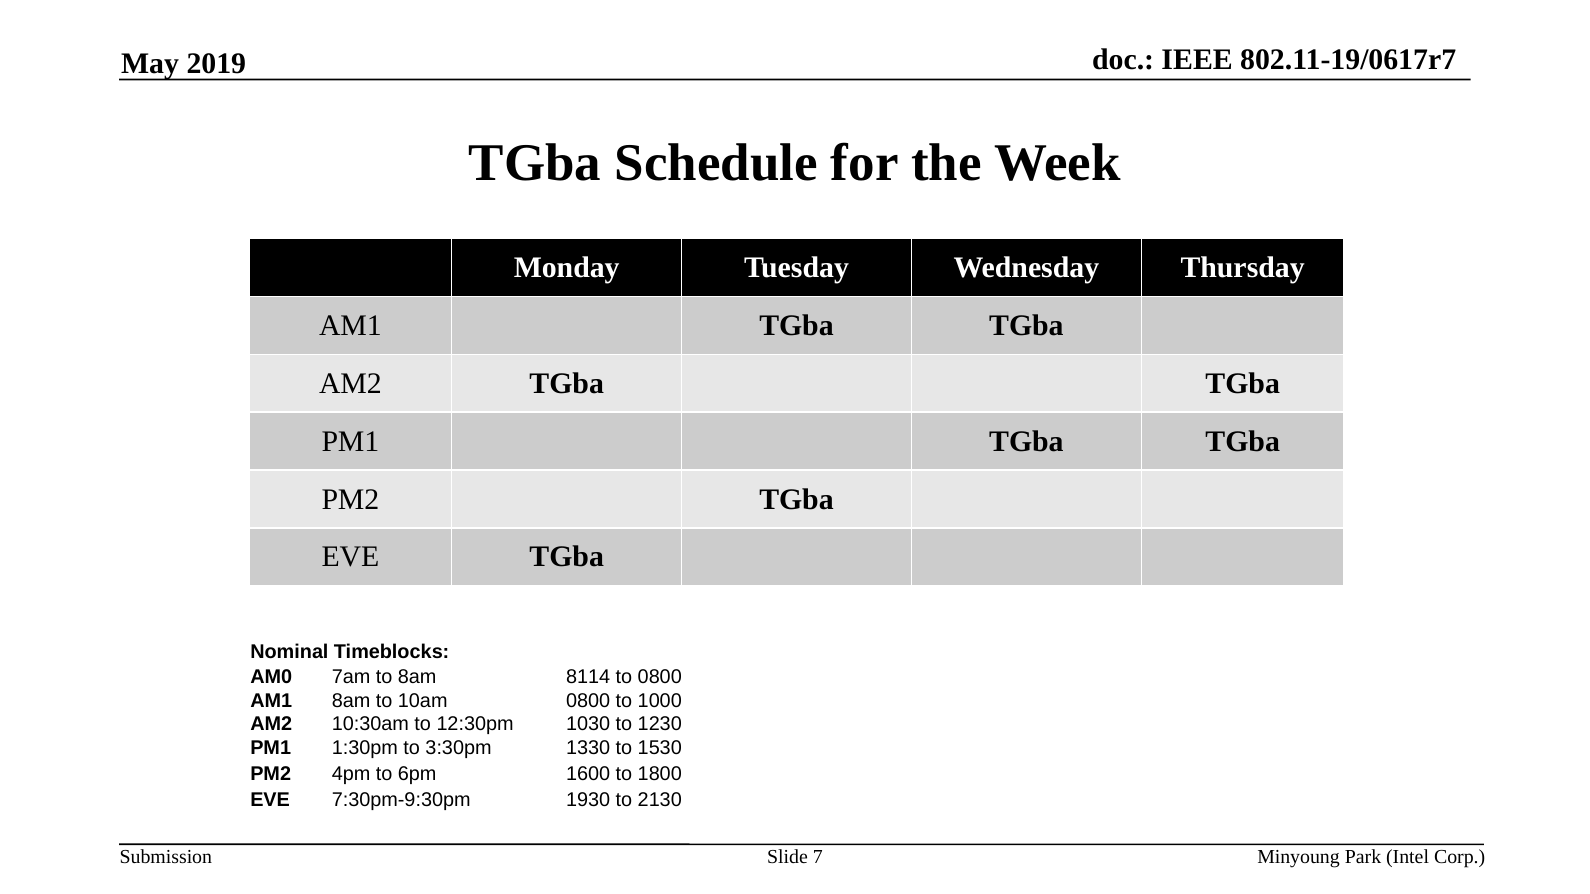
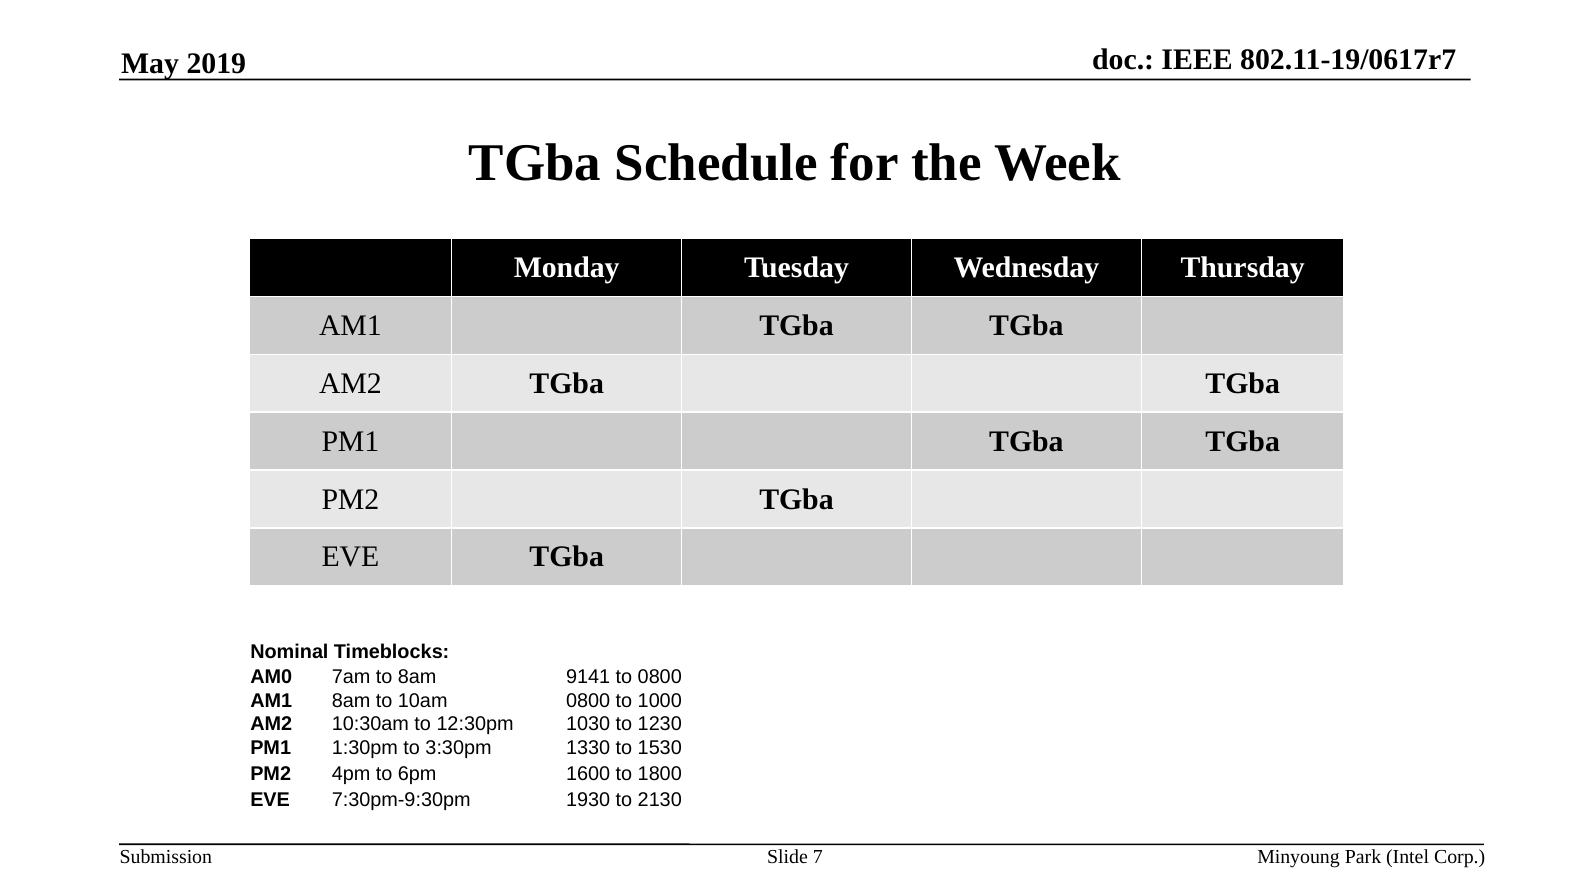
8114: 8114 -> 9141 (588, 677)
